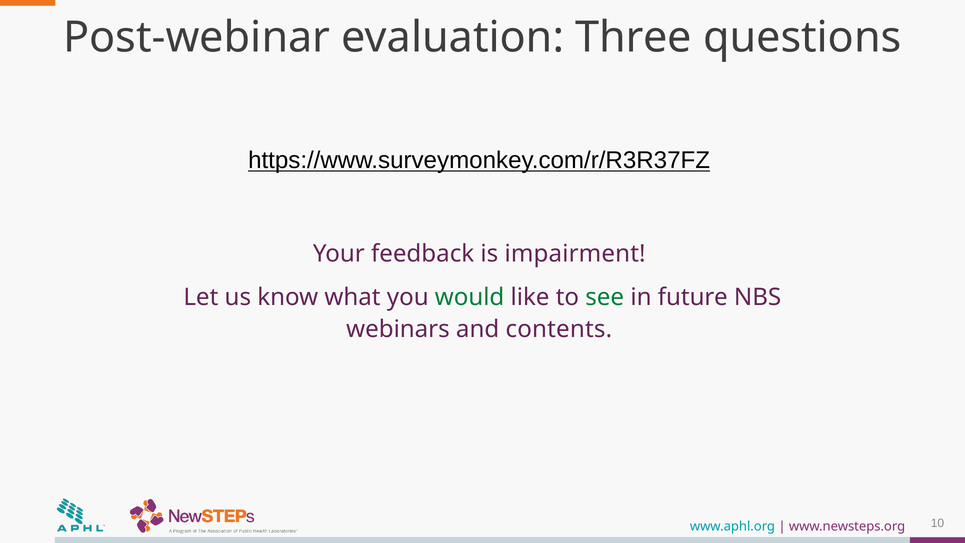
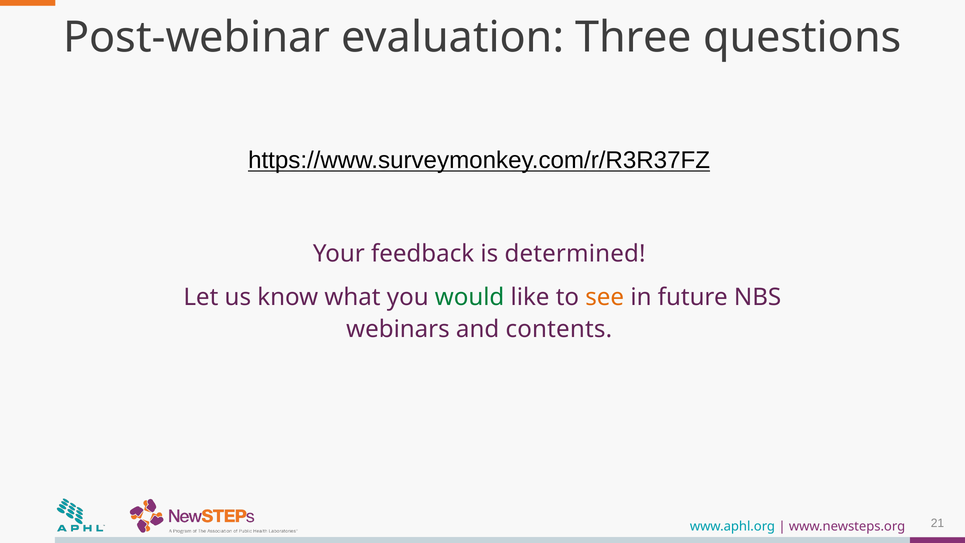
impairment: impairment -> determined (575, 254)
see colour: green -> orange (605, 297)
10: 10 -> 21 (937, 523)
